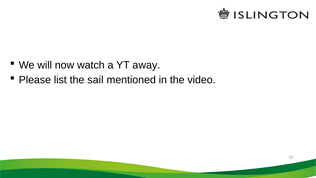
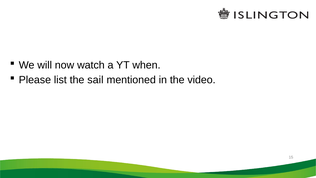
away: away -> when (146, 65)
